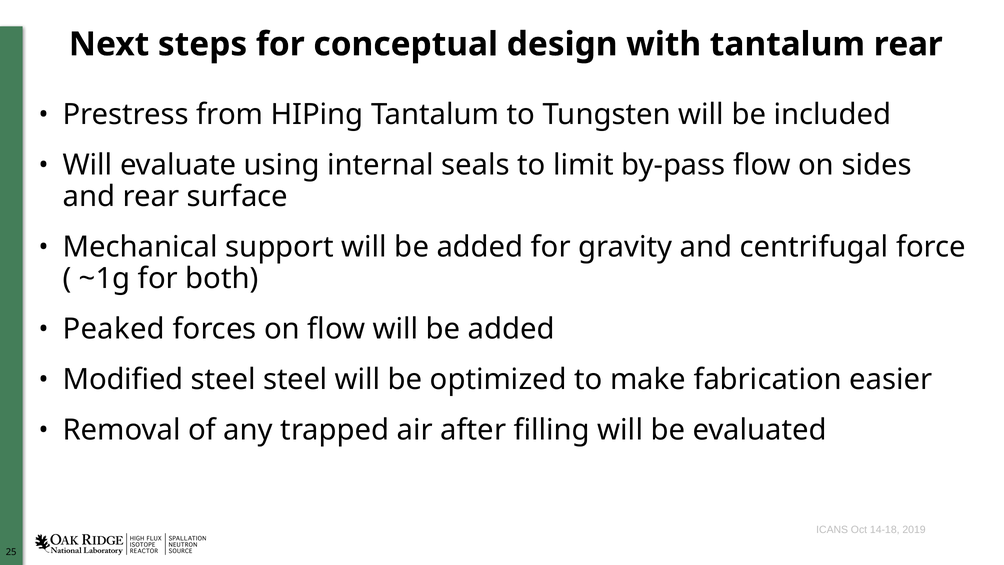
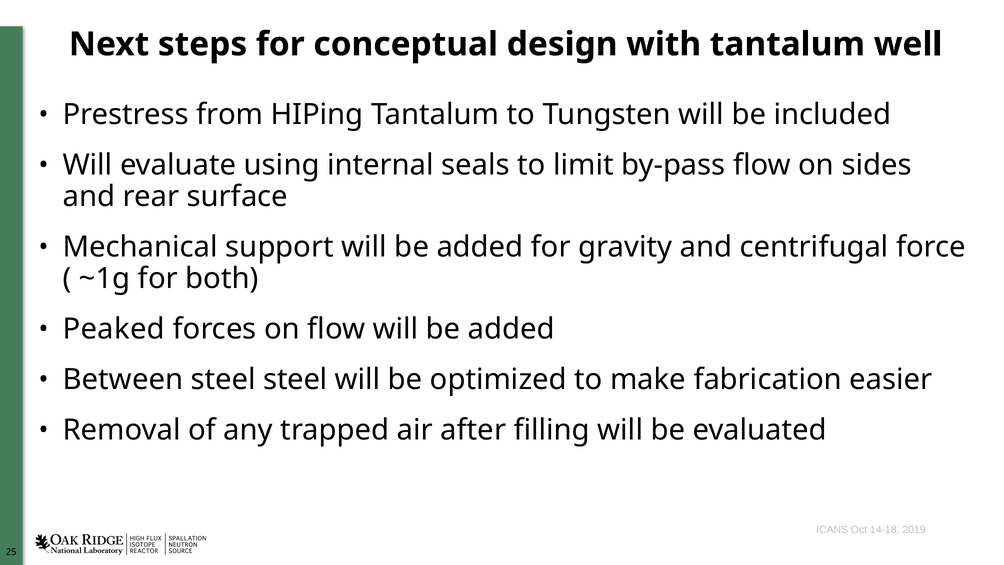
tantalum rear: rear -> well (908, 44)
Modified: Modified -> Between (123, 380)
